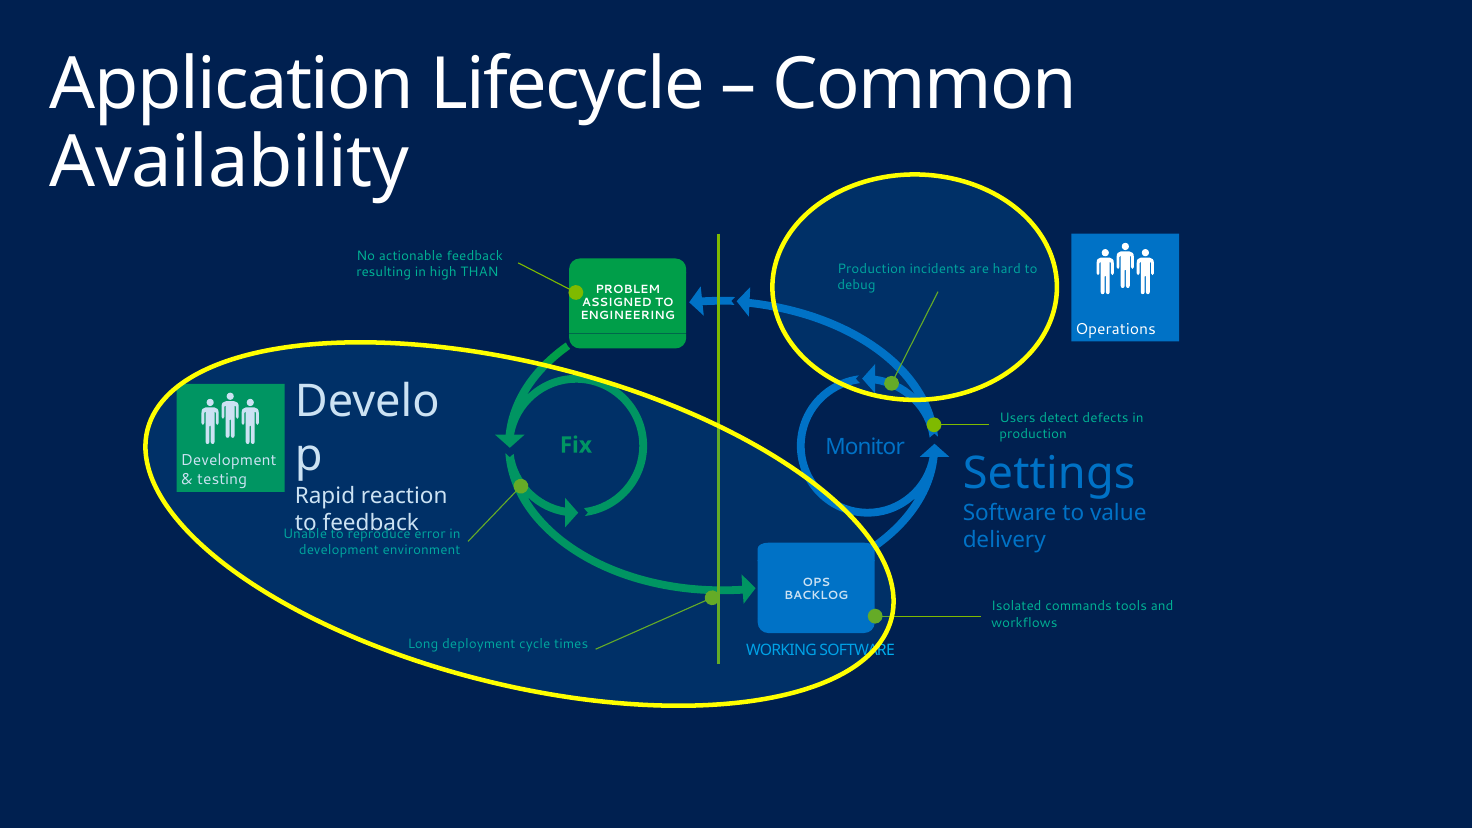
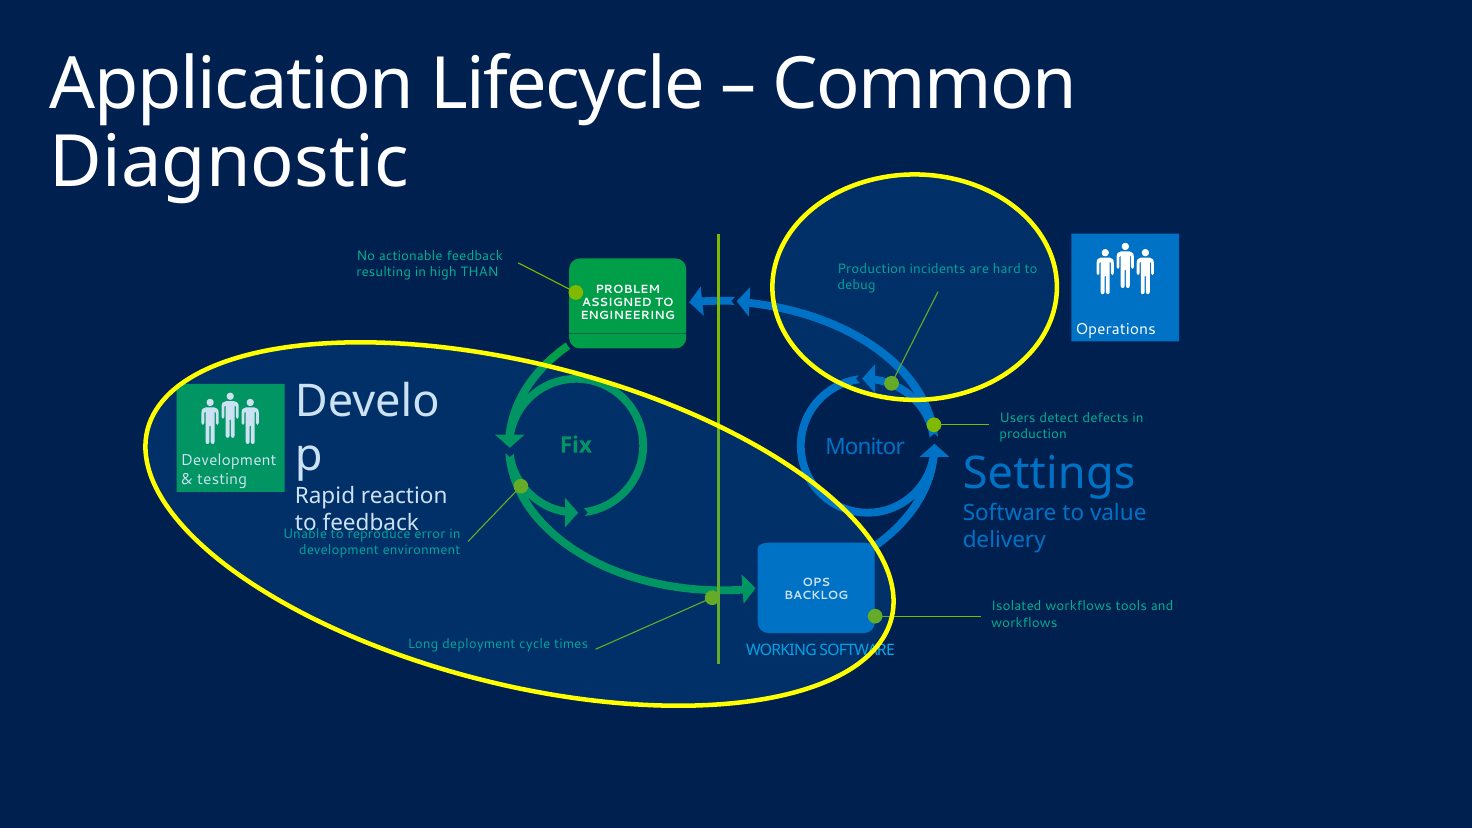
Availability: Availability -> Diagnostic (229, 162)
Isolated commands: commands -> workflows (1079, 606)
